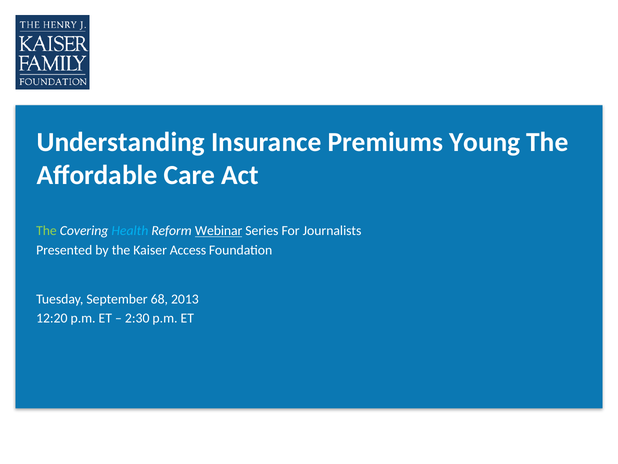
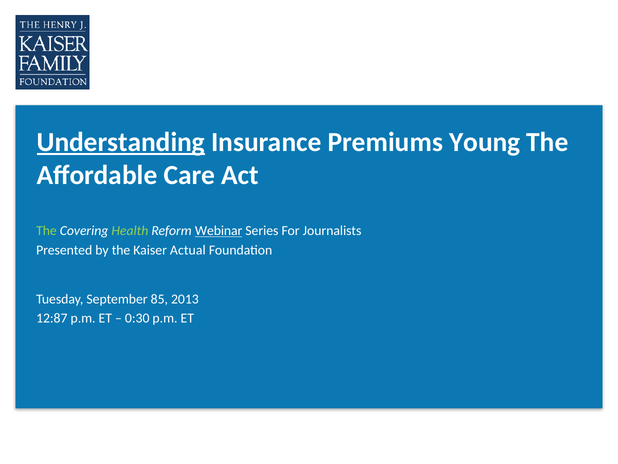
Understanding underline: none -> present (121, 142)
Health colour: light blue -> light green (130, 231)
Access: Access -> Actual (188, 250)
68: 68 -> 85 (159, 299)
12:20: 12:20 -> 12:87 (52, 318)
2:30: 2:30 -> 0:30 (137, 318)
